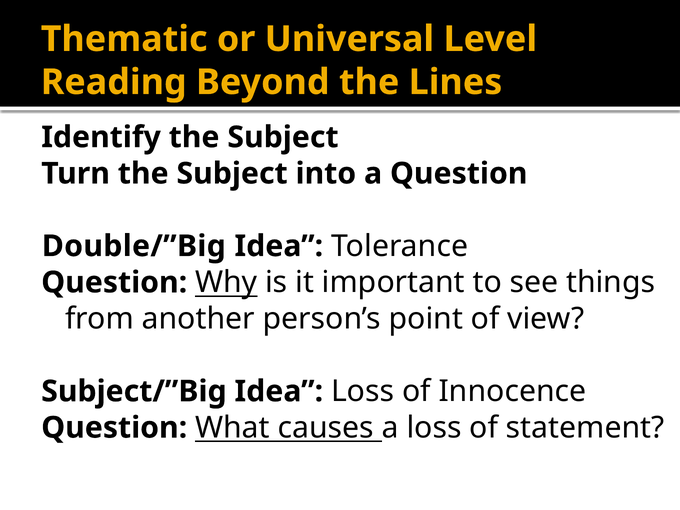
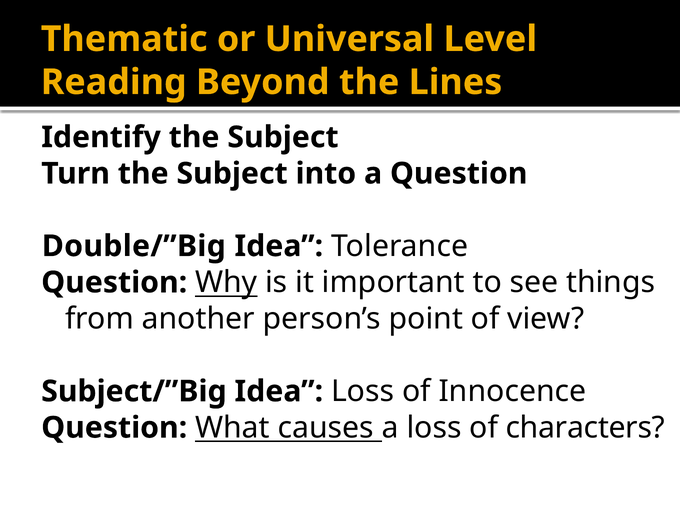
statement: statement -> characters (585, 428)
